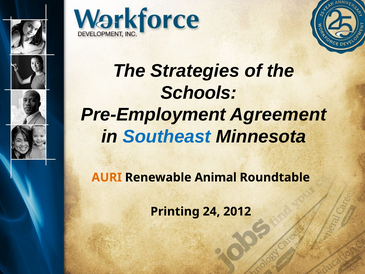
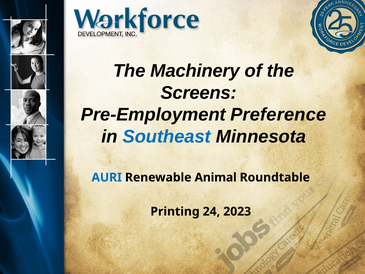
Strategies: Strategies -> Machinery (195, 71)
Schools: Schools -> Screens (199, 93)
Agreement: Agreement -> Preference (278, 115)
AURI colour: orange -> blue (107, 177)
2012: 2012 -> 2023 (237, 211)
